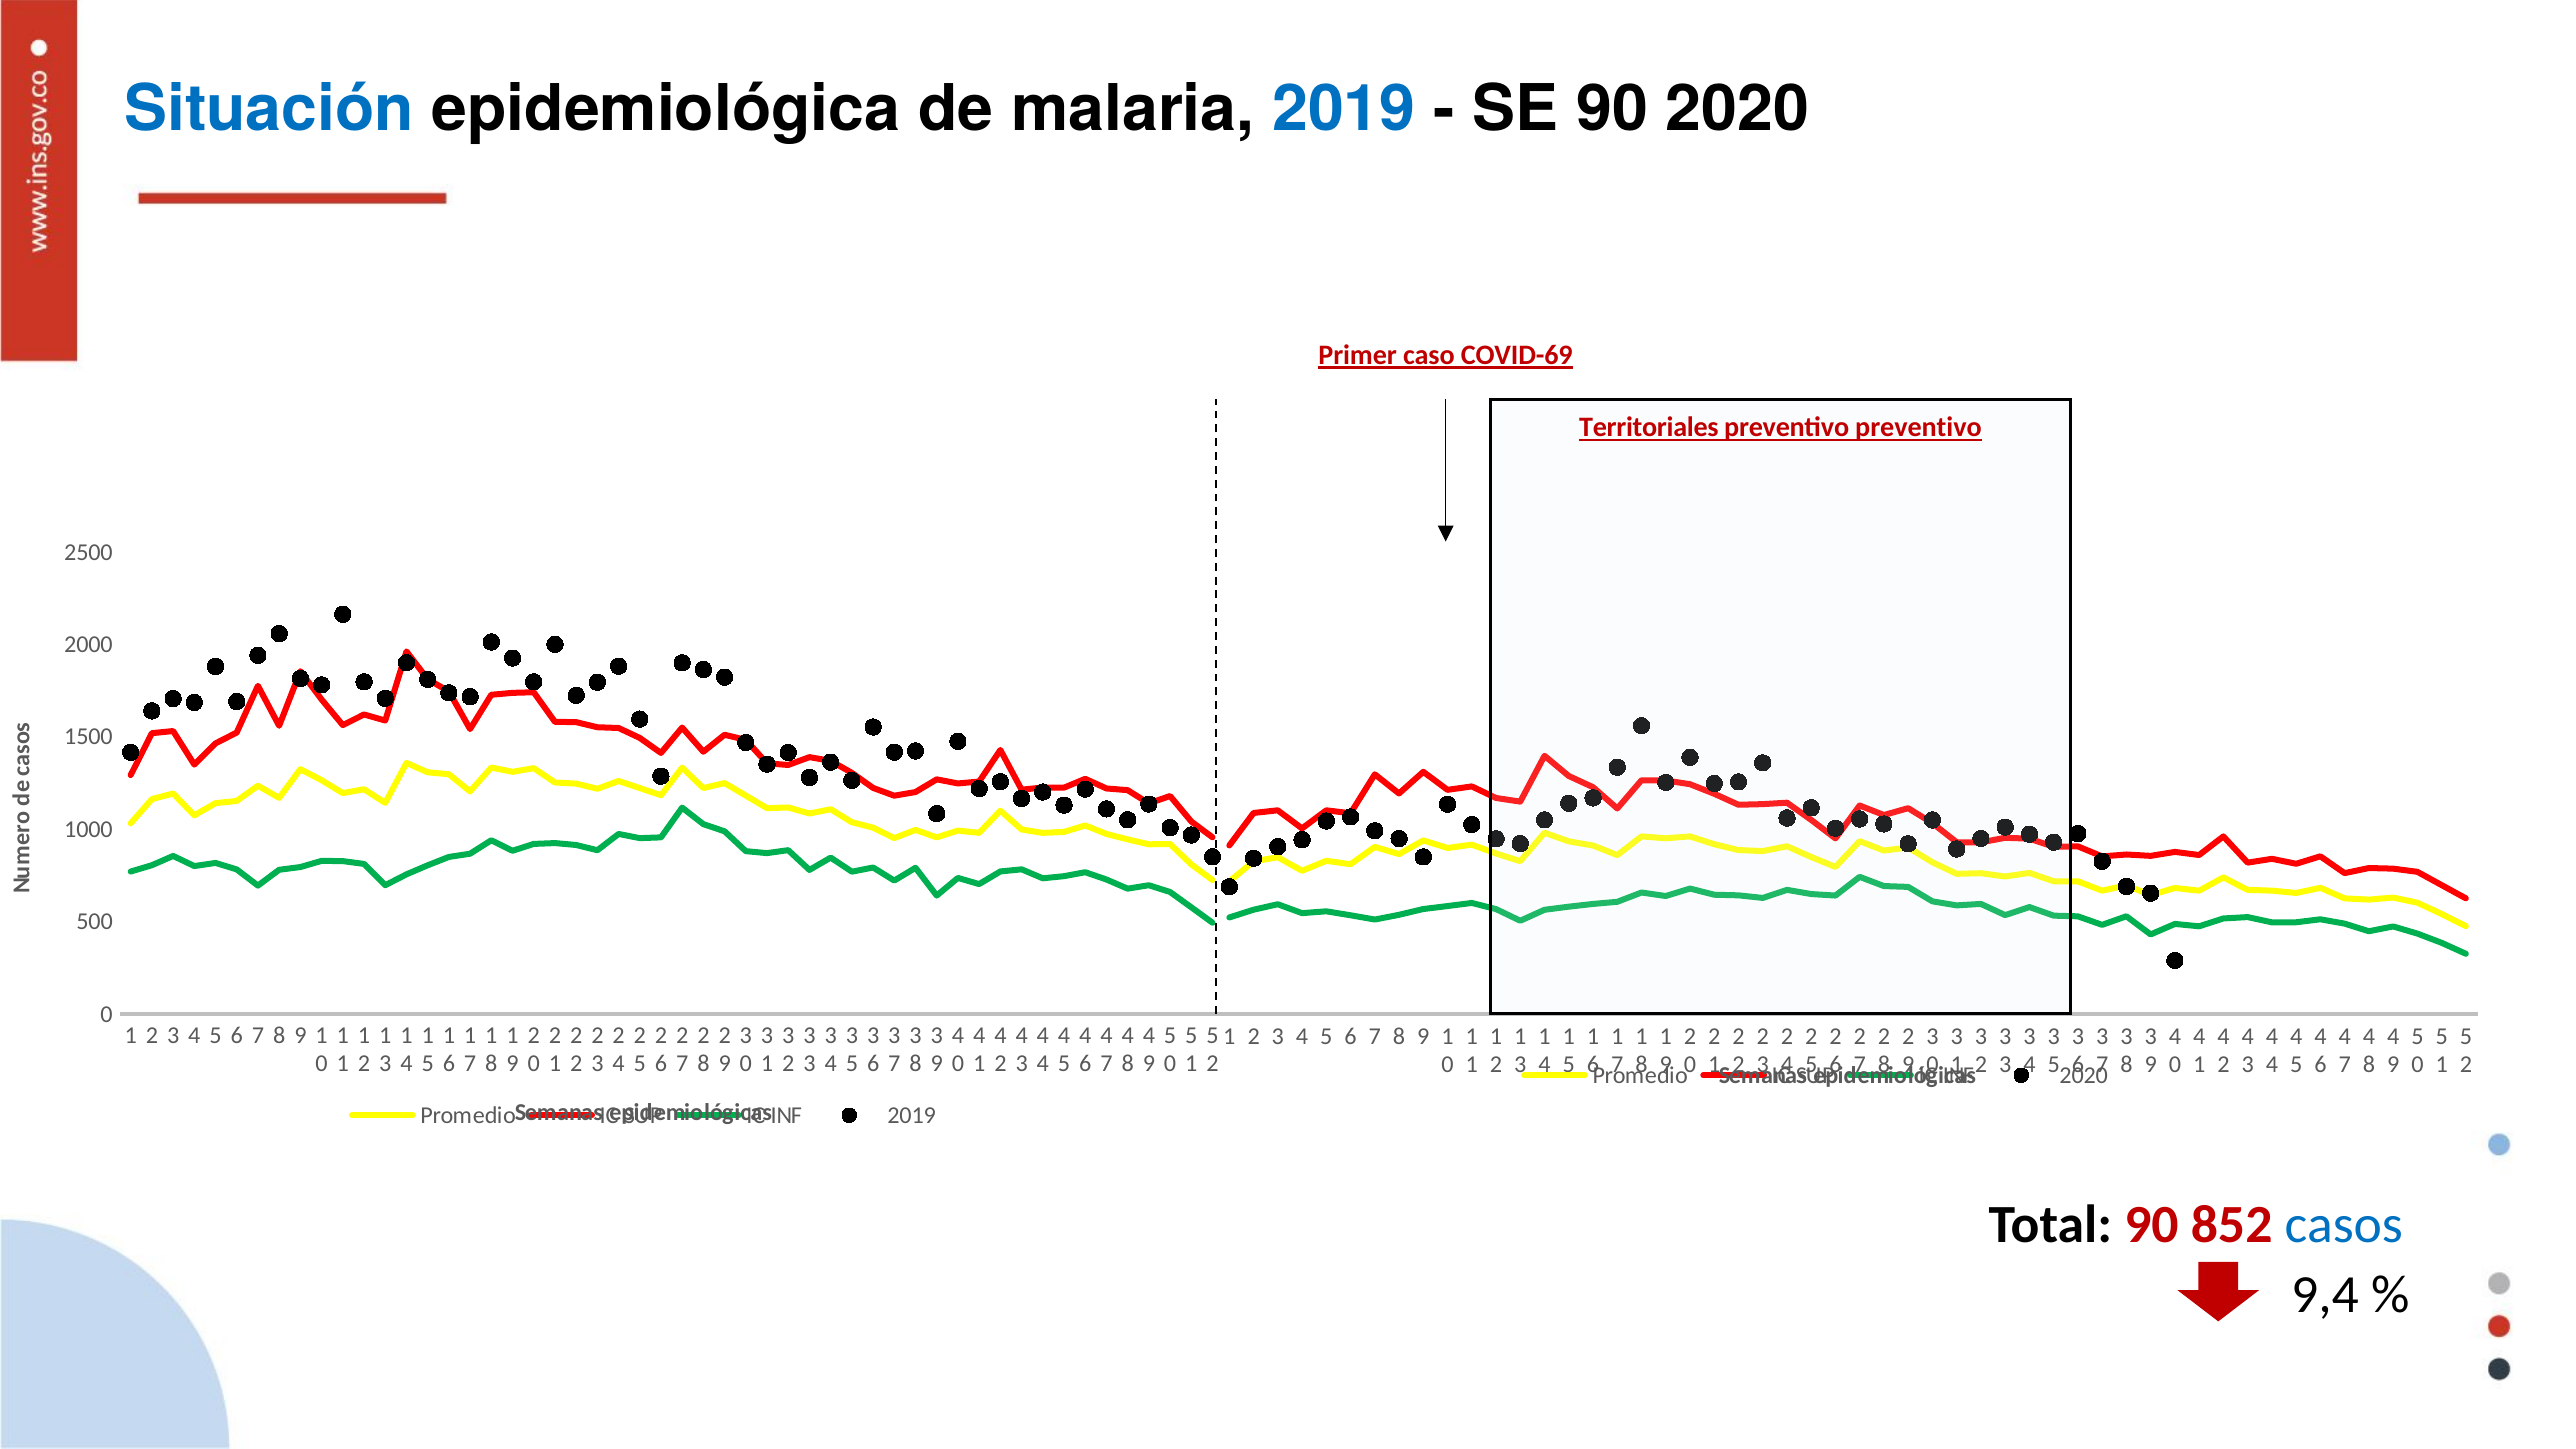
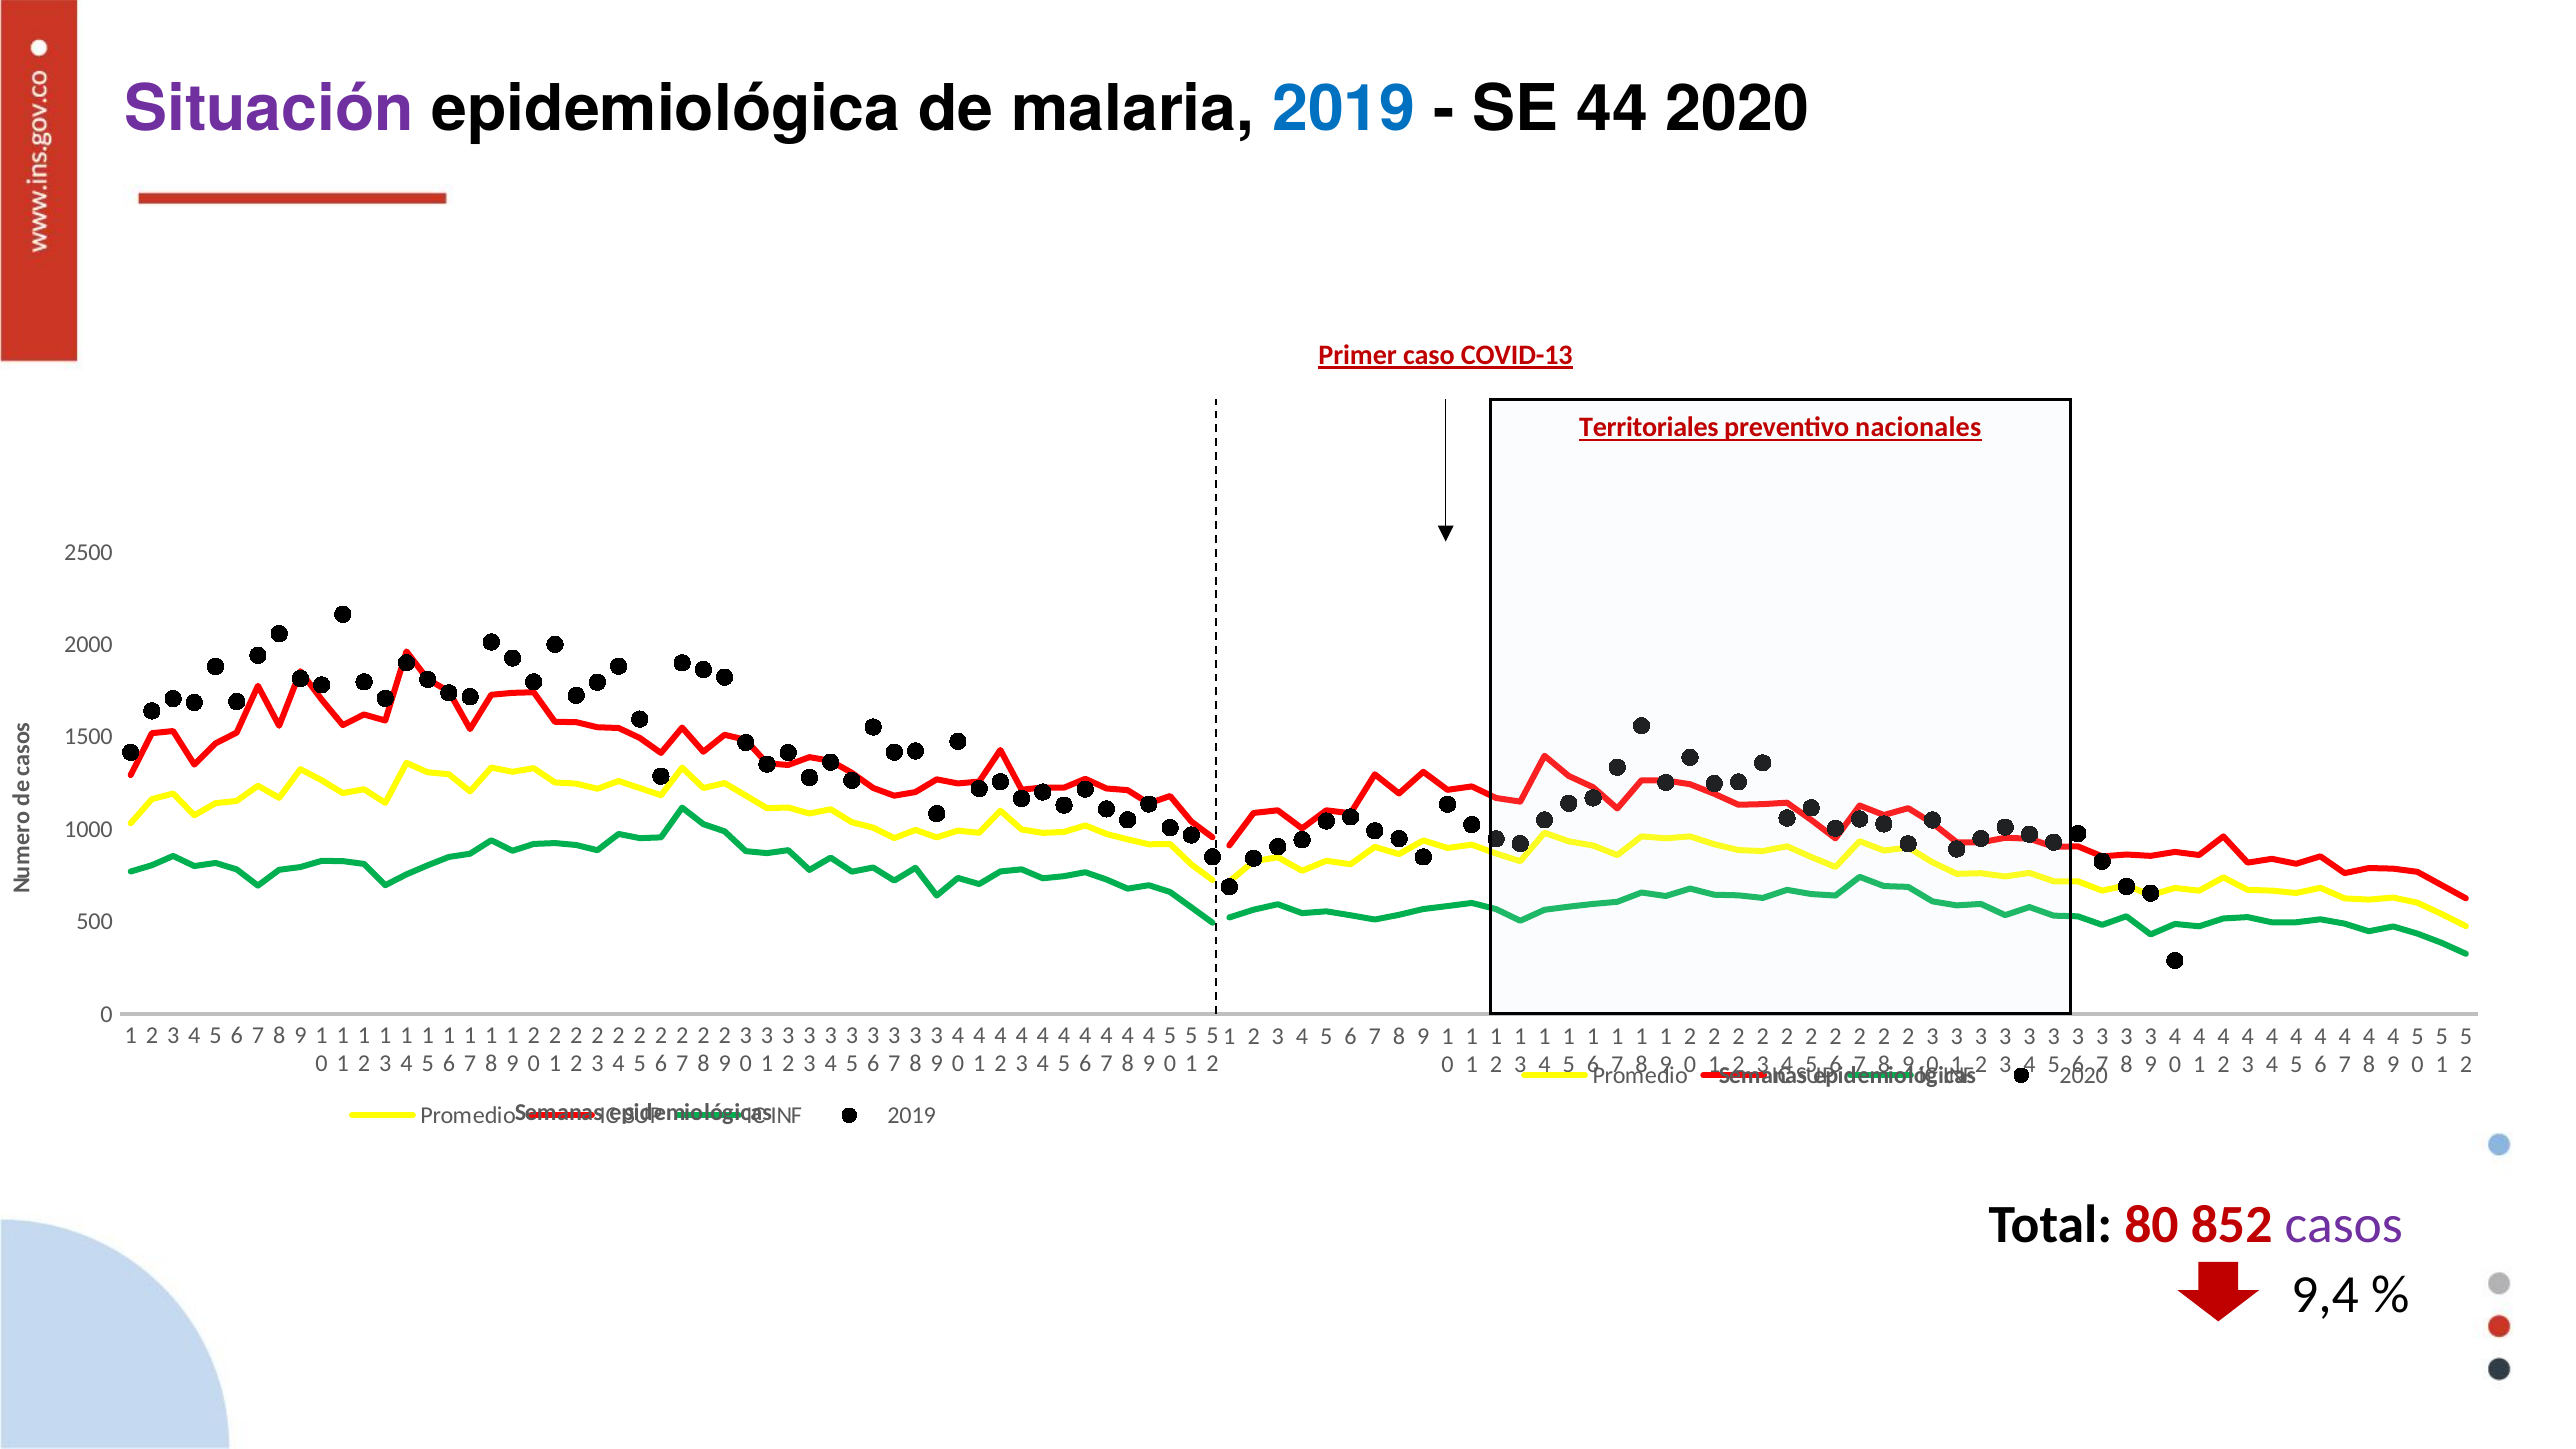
Situación colour: blue -> purple (269, 109)
SE 90: 90 -> 44 (1612, 109)
COVID-69: COVID-69 -> COVID-13 (1517, 355)
preventivo preventivo: preventivo -> nacionales (1918, 428)
Total 90: 90 -> 80 (2151, 1224)
casos colour: blue -> purple (2344, 1224)
